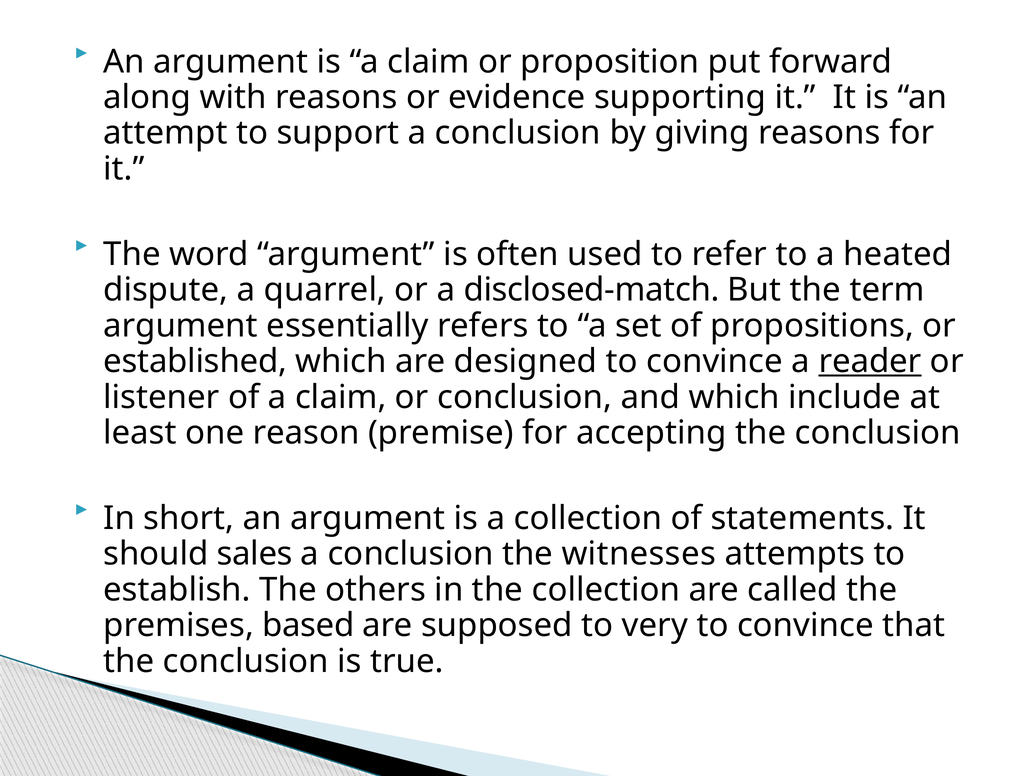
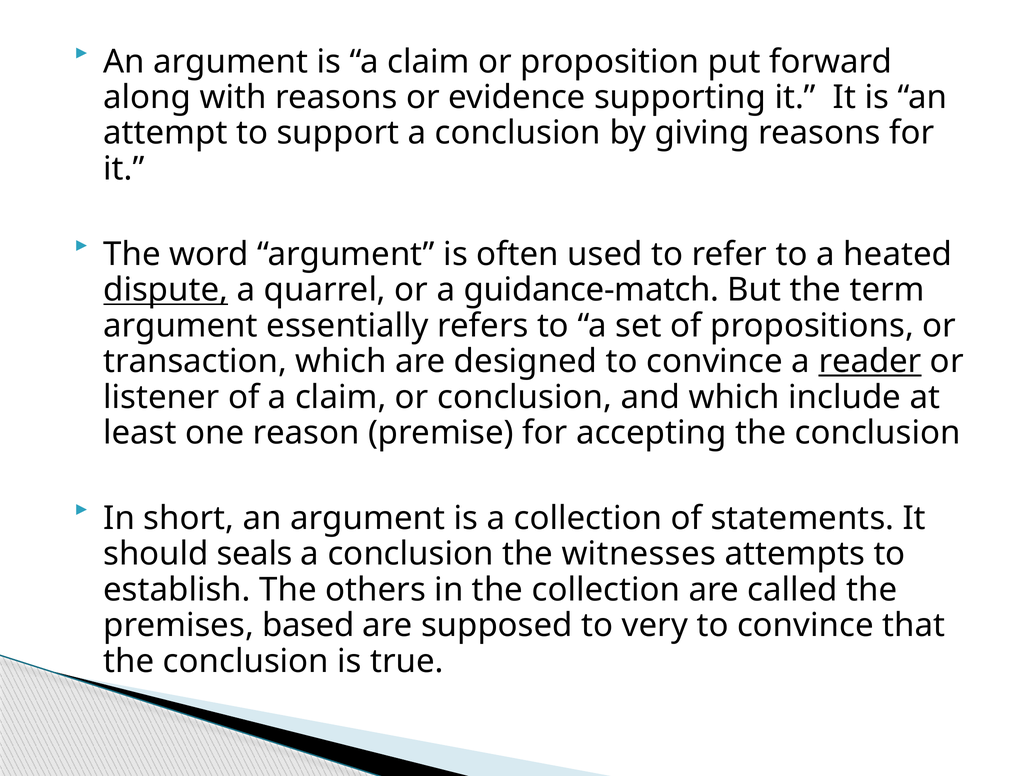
dispute underline: none -> present (166, 290)
disclosed-match: disclosed-match -> guidance-match (592, 290)
established: established -> transaction (195, 362)
sales: sales -> seals (255, 554)
